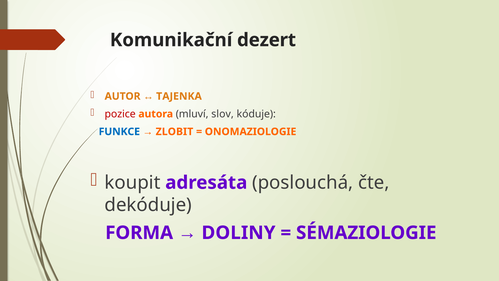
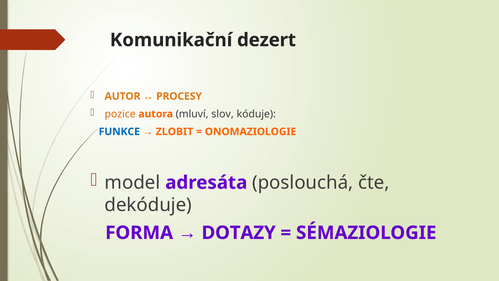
TAJENKA: TAJENKA -> PROCESY (179, 96)
pozice colour: red -> orange (120, 114)
koupit: koupit -> model (132, 182)
DOLINY: DOLINY -> DOTAZY (239, 233)
